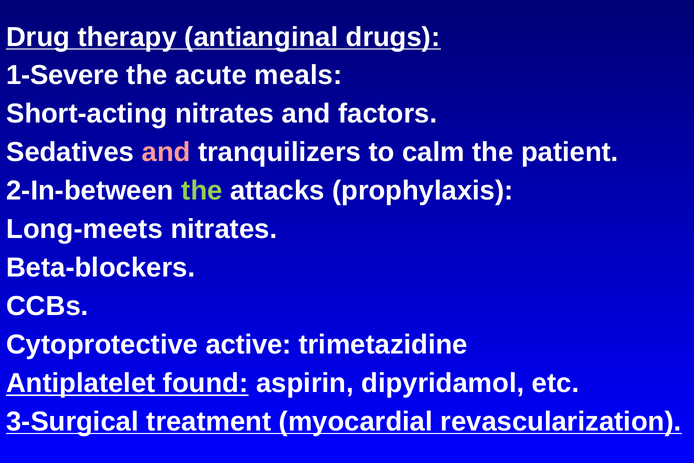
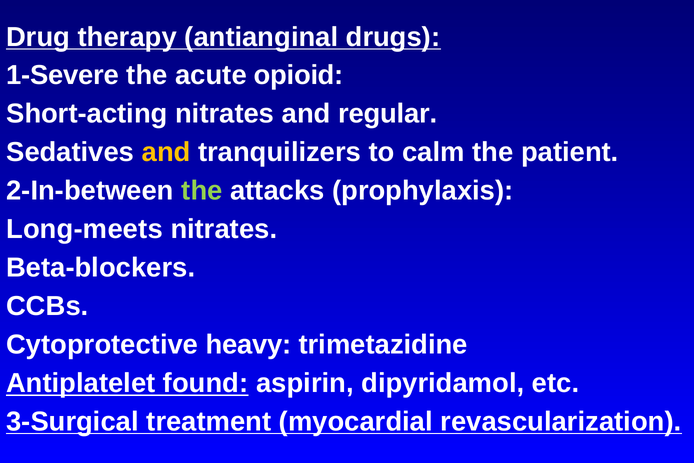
meals: meals -> opioid (299, 75)
factors: factors -> regular (388, 114)
and colour: pink -> yellow (166, 152)
active: active -> heavy (249, 344)
